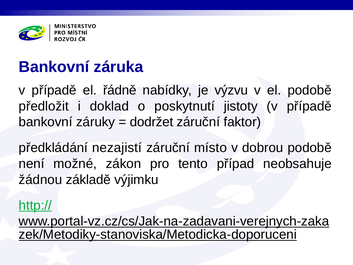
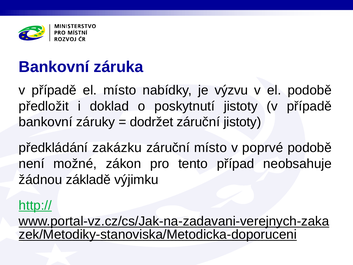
el řádně: řádně -> místo (120, 90)
záruční faktor: faktor -> jistoty (242, 122)
nezajistí: nezajistí -> zakázku (117, 148)
dobrou: dobrou -> poprvé (263, 148)
